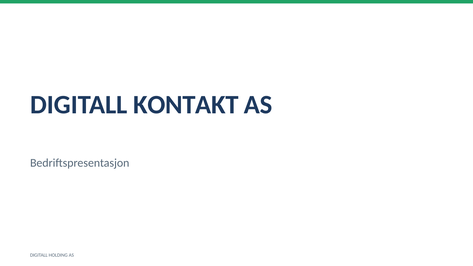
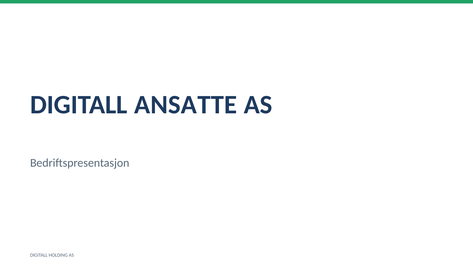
KONTAKT: KONTAKT -> ANSATTE (186, 105)
